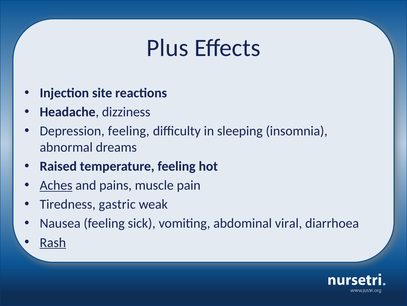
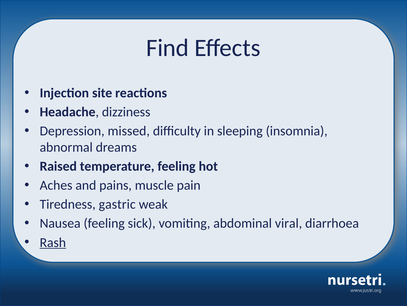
Plus: Plus -> Find (168, 48)
Depression feeling: feeling -> missed (129, 131)
Aches underline: present -> none (56, 185)
